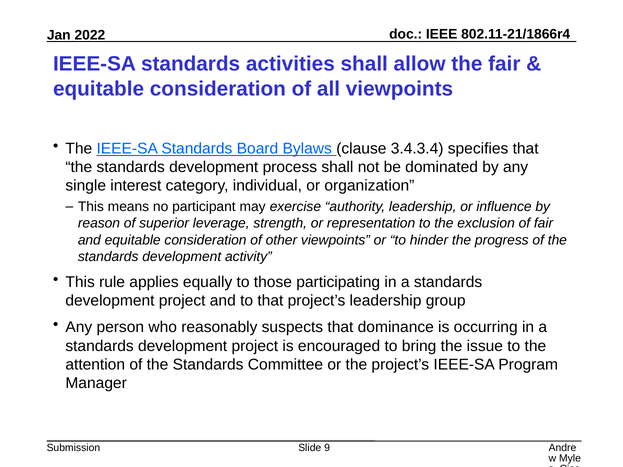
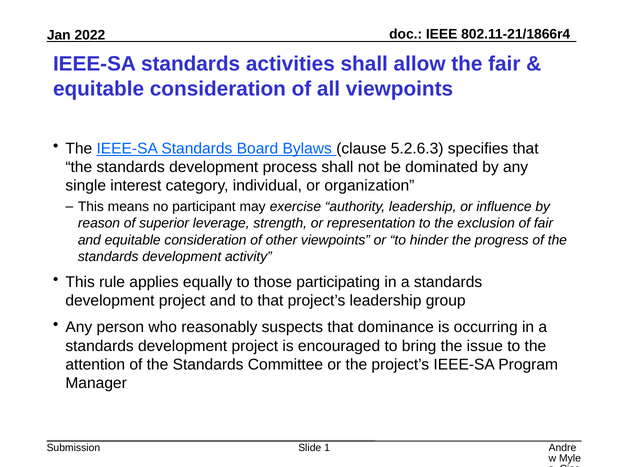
3.4.3.4: 3.4.3.4 -> 5.2.6.3 (417, 149)
9: 9 -> 1 (327, 448)
